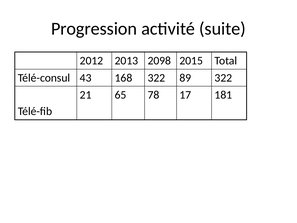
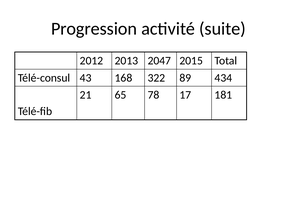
2098: 2098 -> 2047 (159, 61)
89 322: 322 -> 434 (223, 78)
